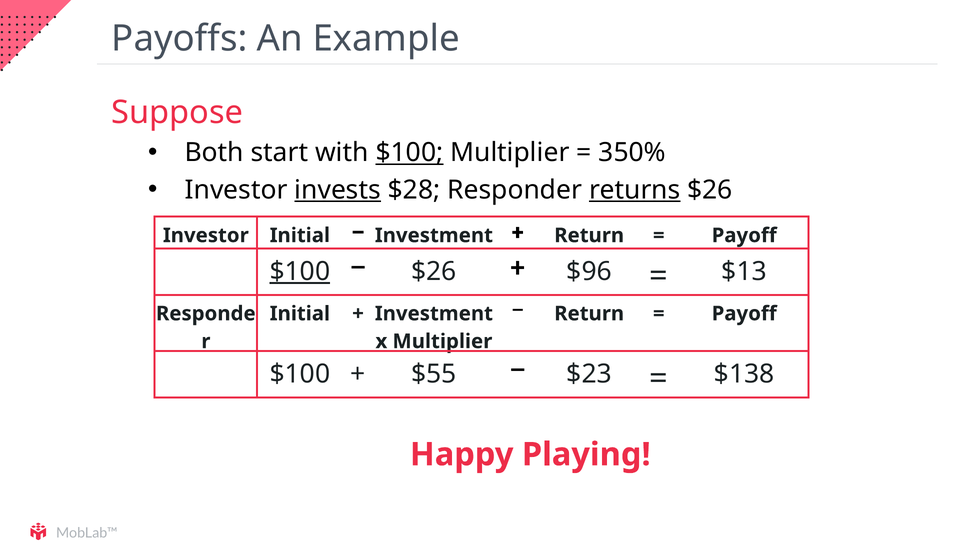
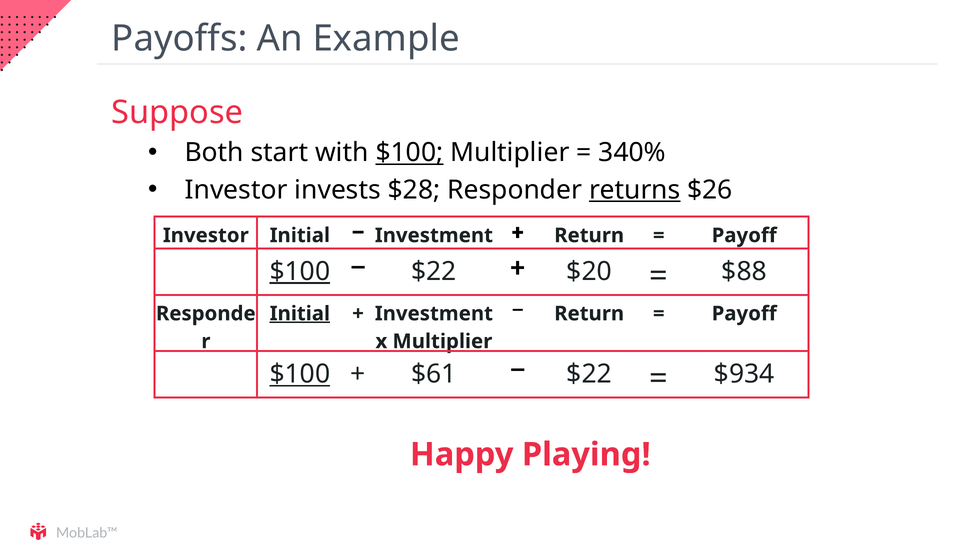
350%: 350% -> 340% (632, 153)
invests underline: present -> none (338, 190)
$26: $26 -> $22 (434, 272)
$96: $96 -> $20 (589, 272)
$13: $13 -> $88 (744, 272)
Initial underline: none -> present (300, 314)
$100 underline: none -> present (300, 375)
$55: $55 -> $61 (434, 375)
$23: $23 -> $22 (589, 375)
$138: $138 -> $934 (744, 375)
